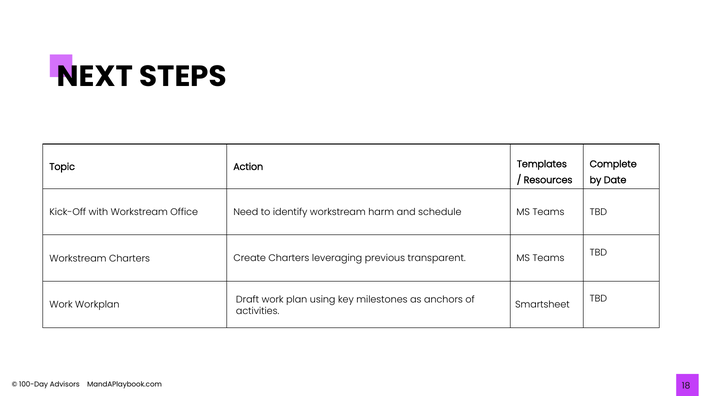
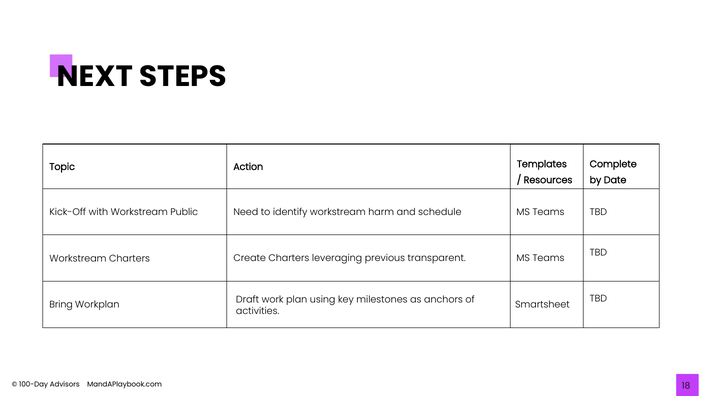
Office: Office -> Public (184, 212)
Work: Work -> Bring (61, 304)
